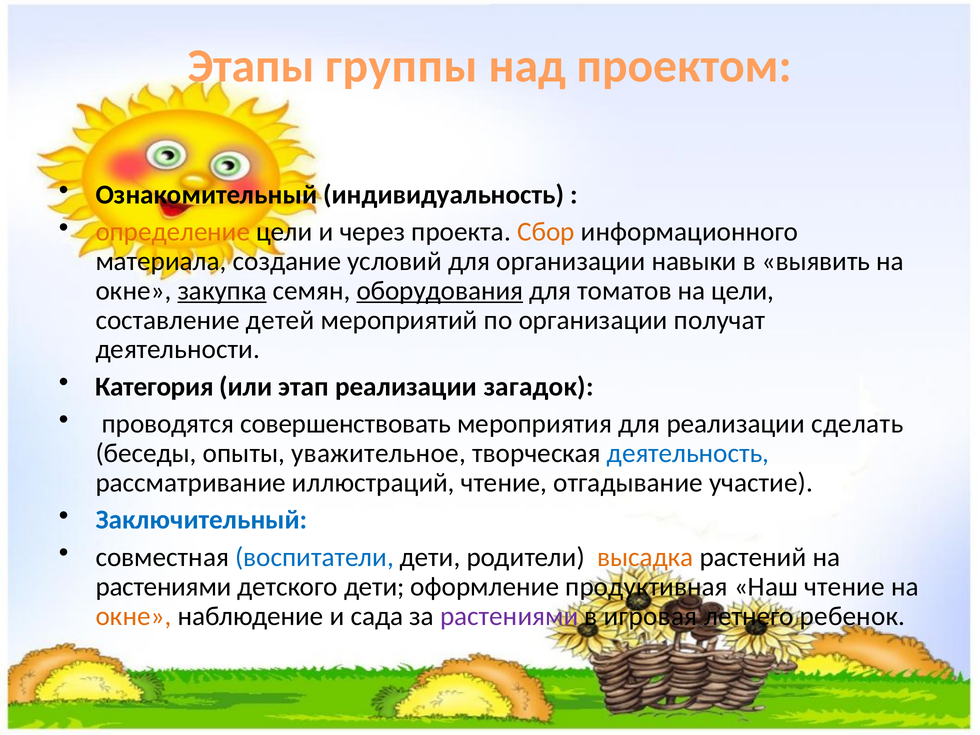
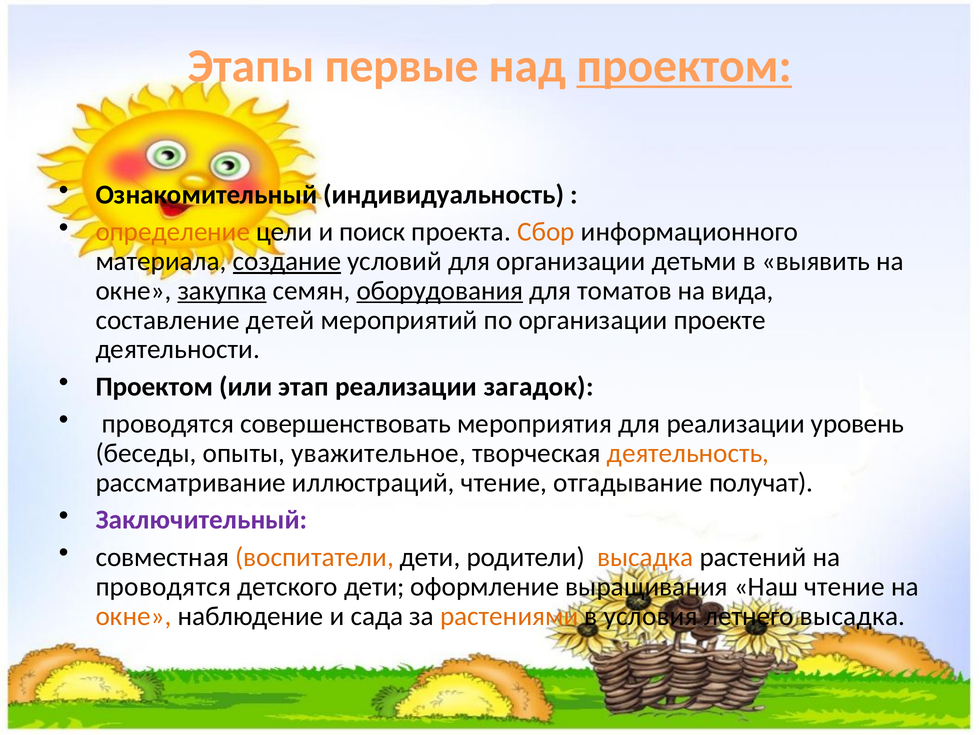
группы: группы -> первые (402, 66)
проектом underline: none -> present (684, 66)
через: через -> поиск (372, 232)
создание underline: none -> present (287, 261)
навыки: навыки -> детьми (694, 261)
на цели: цели -> вида (743, 291)
получат: получат -> проекте (720, 320)
Категория: Категория -> Проектом (154, 387)
сделать: сделать -> уровень (858, 424)
деятельность colour: blue -> orange (688, 453)
участие: участие -> получат (761, 483)
Заключительный colour: blue -> purple (201, 520)
воспитатели colour: blue -> orange (315, 557)
растениями: растениями -> проводятся (163, 587)
продуктивная: продуктивная -> выращивания (647, 587)
растениями colour: purple -> orange (509, 616)
игровая: игровая -> условия (651, 616)
летнего ребенок: ребенок -> высадка (853, 616)
